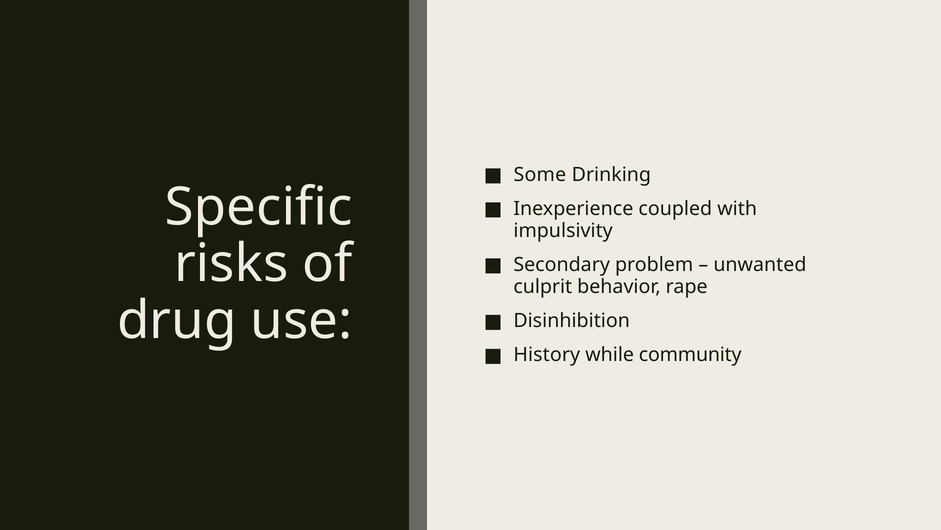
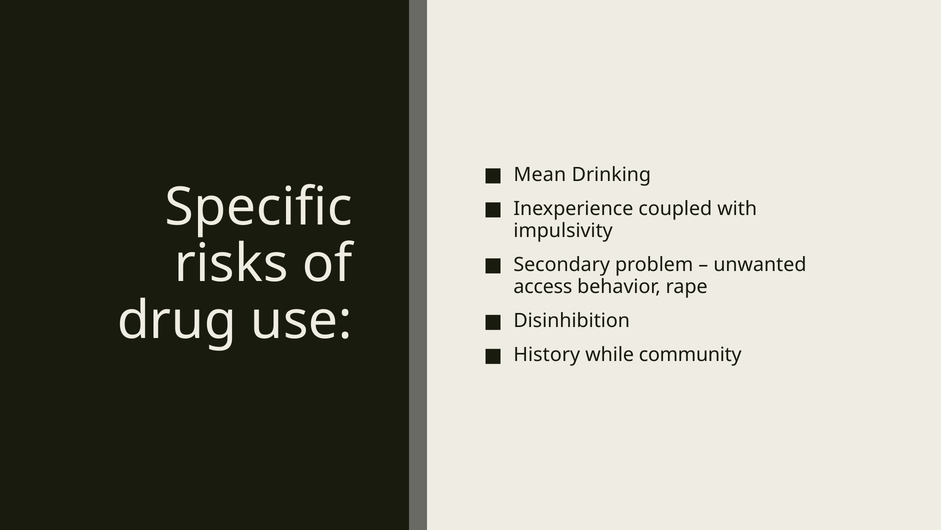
Some: Some -> Mean (540, 174)
culprit: culprit -> access (543, 286)
